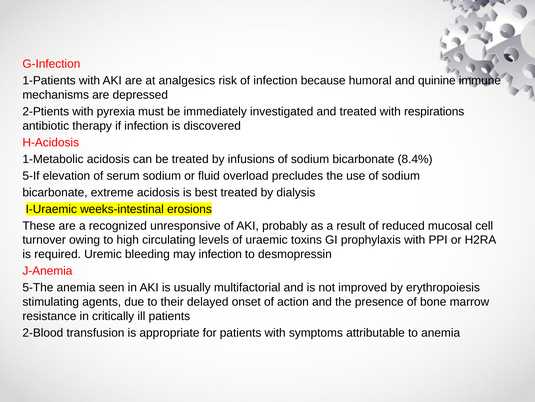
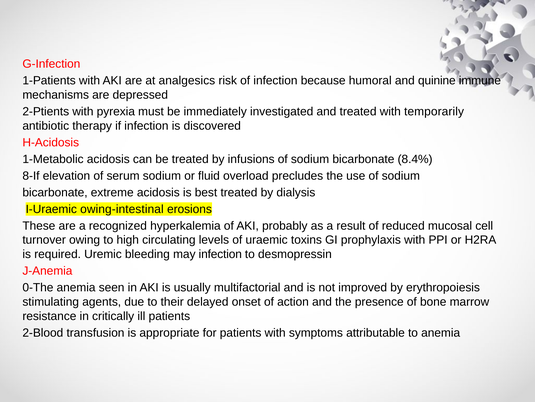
respirations: respirations -> temporarily (434, 111)
5-If: 5-If -> 8-If (31, 175)
weeks-intestinal: weeks-intestinal -> owing-intestinal (122, 209)
unresponsive: unresponsive -> hyperkalemia (185, 225)
5-The: 5-The -> 0-The (38, 287)
